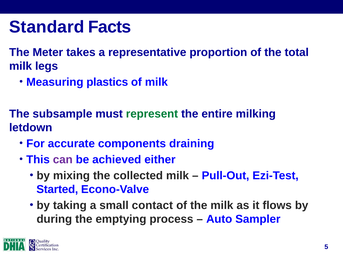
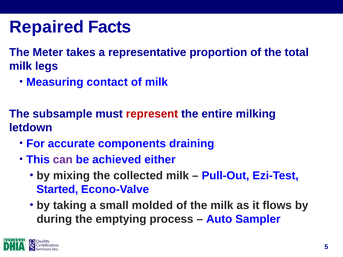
Standard: Standard -> Repaired (47, 27)
plastics: plastics -> contact (107, 82)
represent colour: green -> red (152, 114)
contact: contact -> molded (152, 206)
